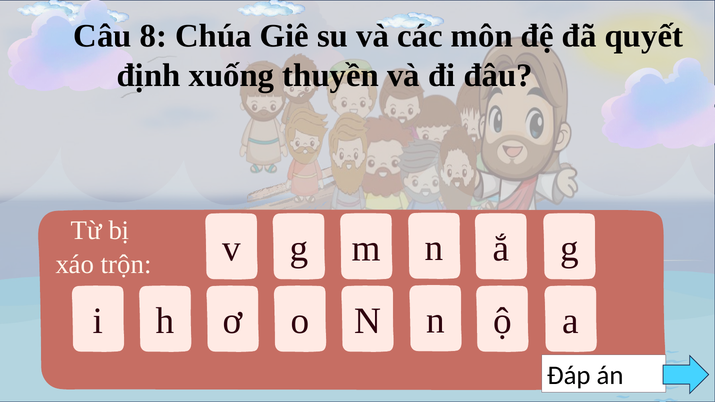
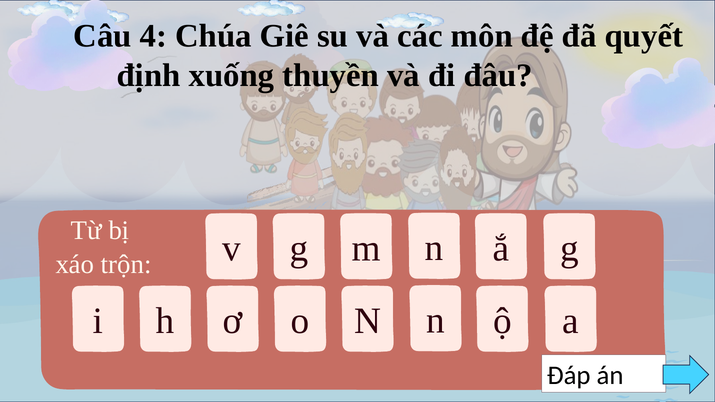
8: 8 -> 4 (153, 36)
